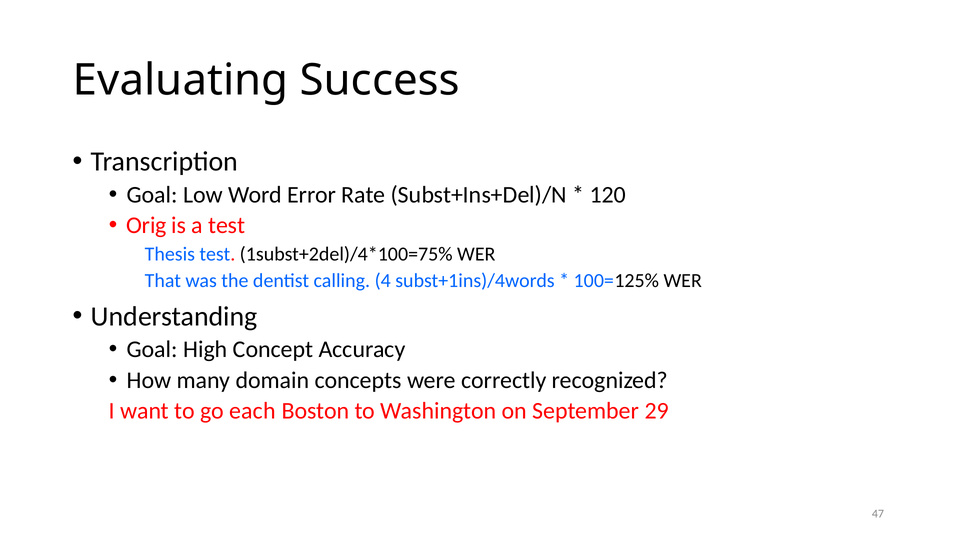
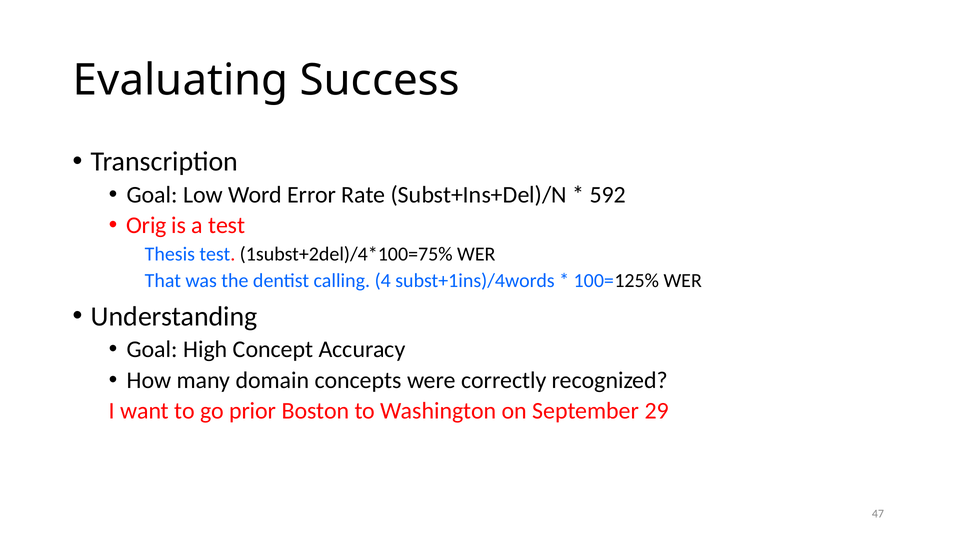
120: 120 -> 592 (608, 195)
each: each -> prior (253, 411)
